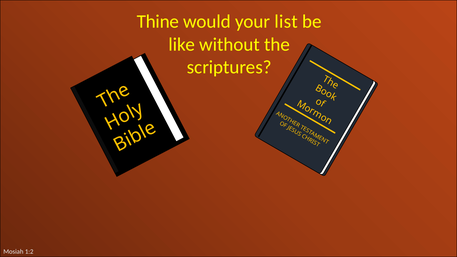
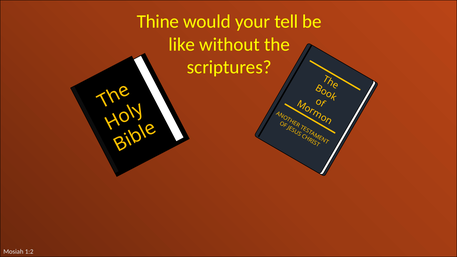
list: list -> tell (286, 22)
